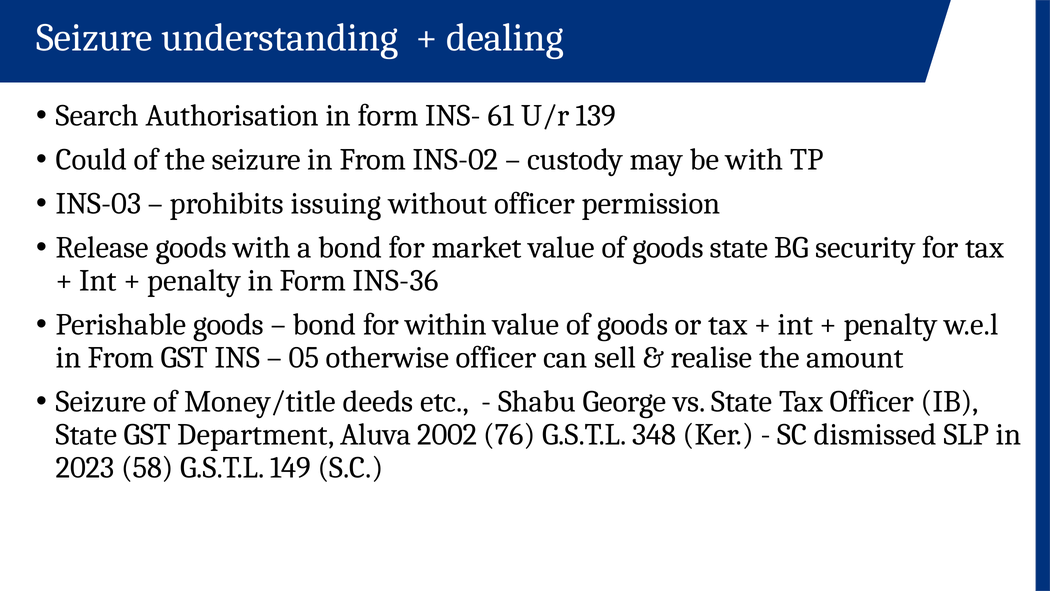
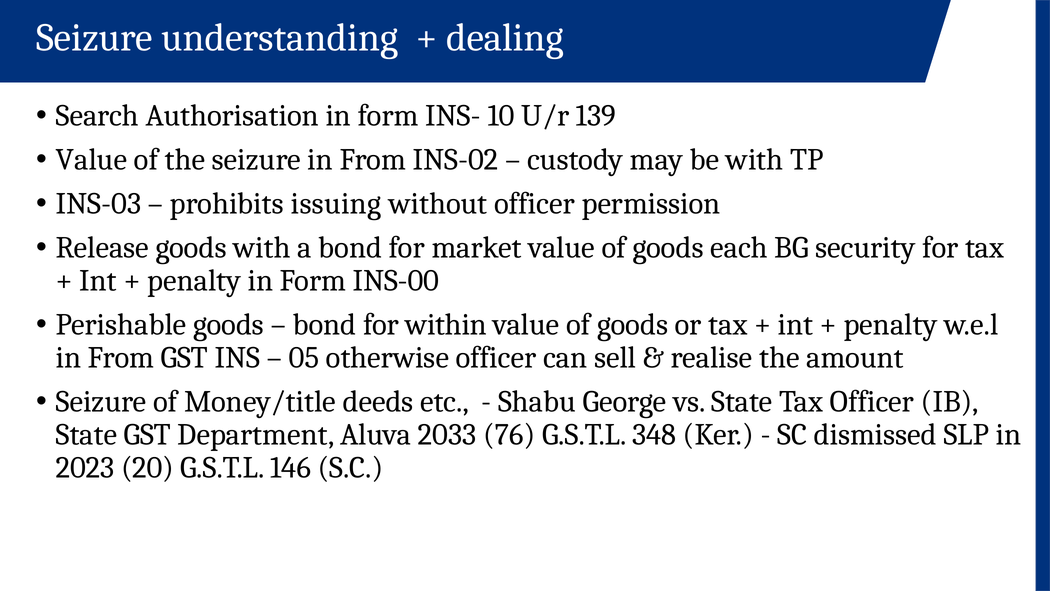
61: 61 -> 10 (501, 116)
Could: Could -> Value (91, 160)
goods state: state -> each (739, 248)
INS-36: INS-36 -> INS-00 (396, 281)
2002: 2002 -> 2033 (447, 435)
58: 58 -> 20 (147, 468)
149: 149 -> 146 (291, 468)
